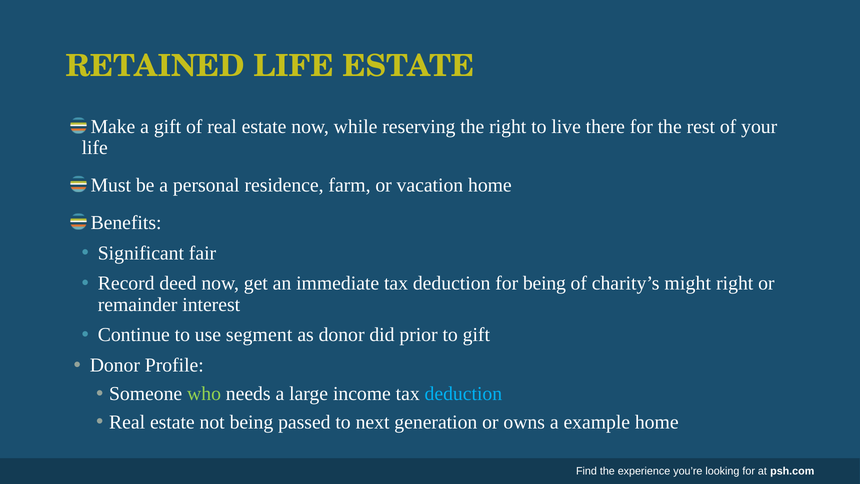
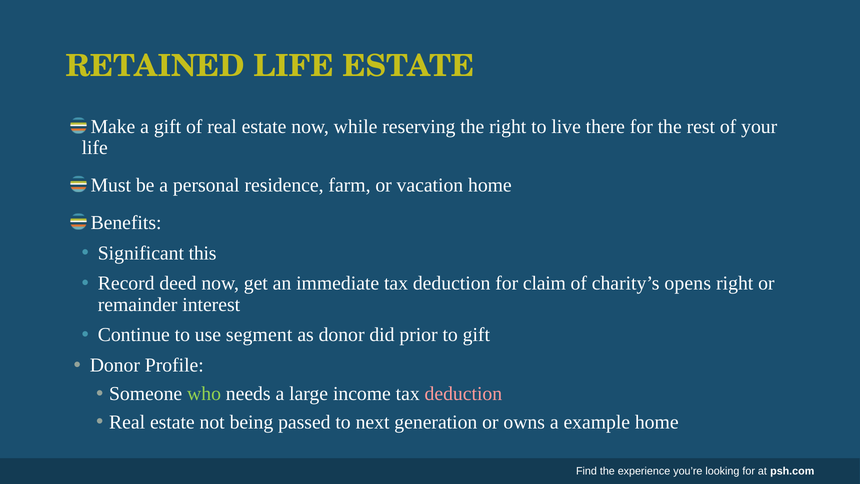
fair: fair -> this (203, 253)
for being: being -> claim (544, 283)
might: might -> opens (688, 283)
deduction colour: light blue -> pink (463, 393)
